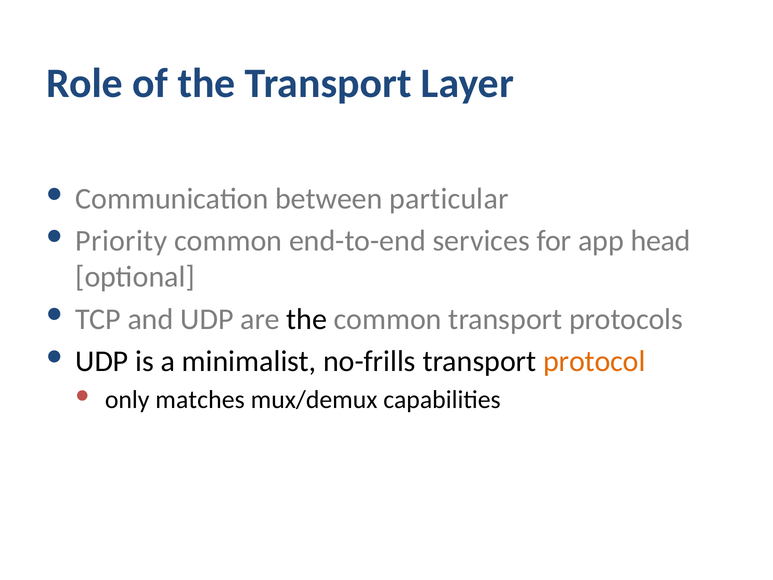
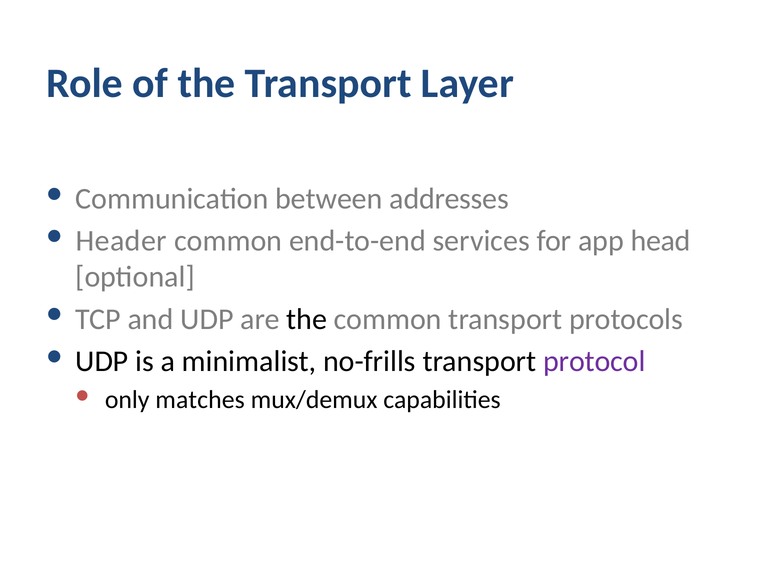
particular: particular -> addresses (449, 199)
Priority: Priority -> Header (121, 241)
protocol colour: orange -> purple (594, 361)
